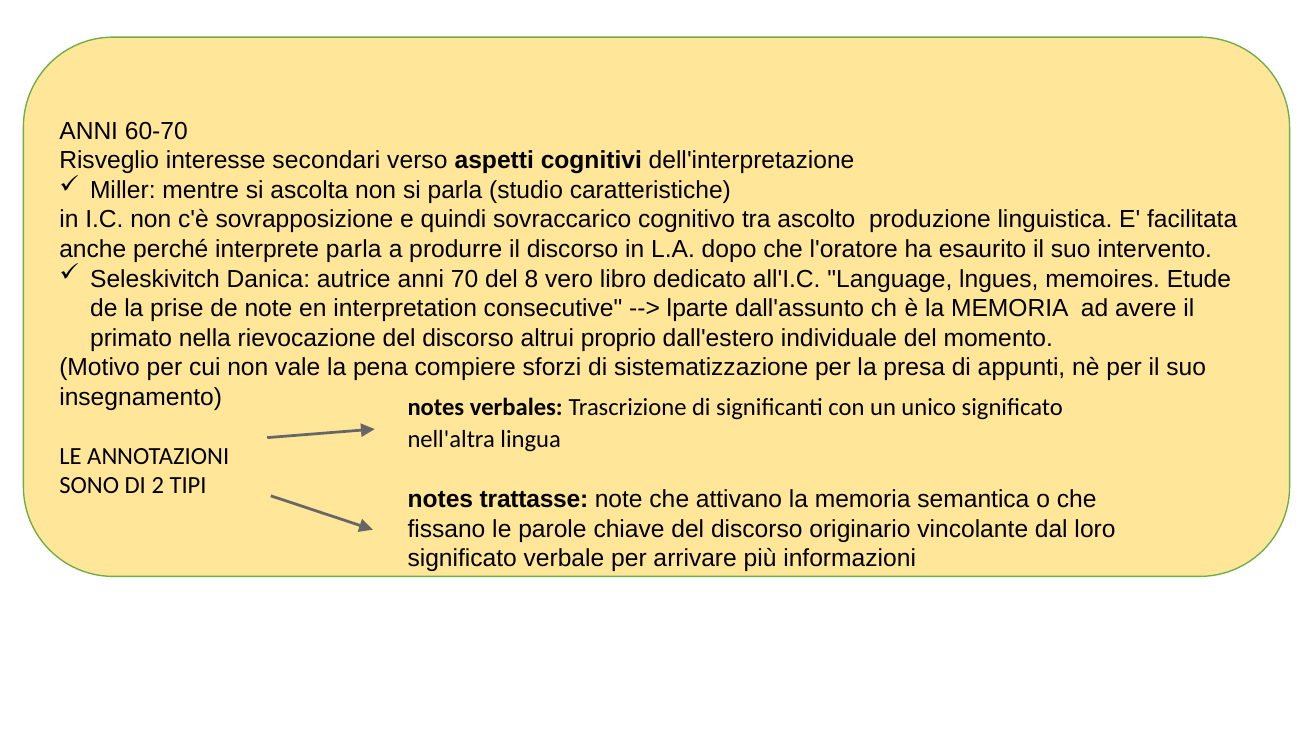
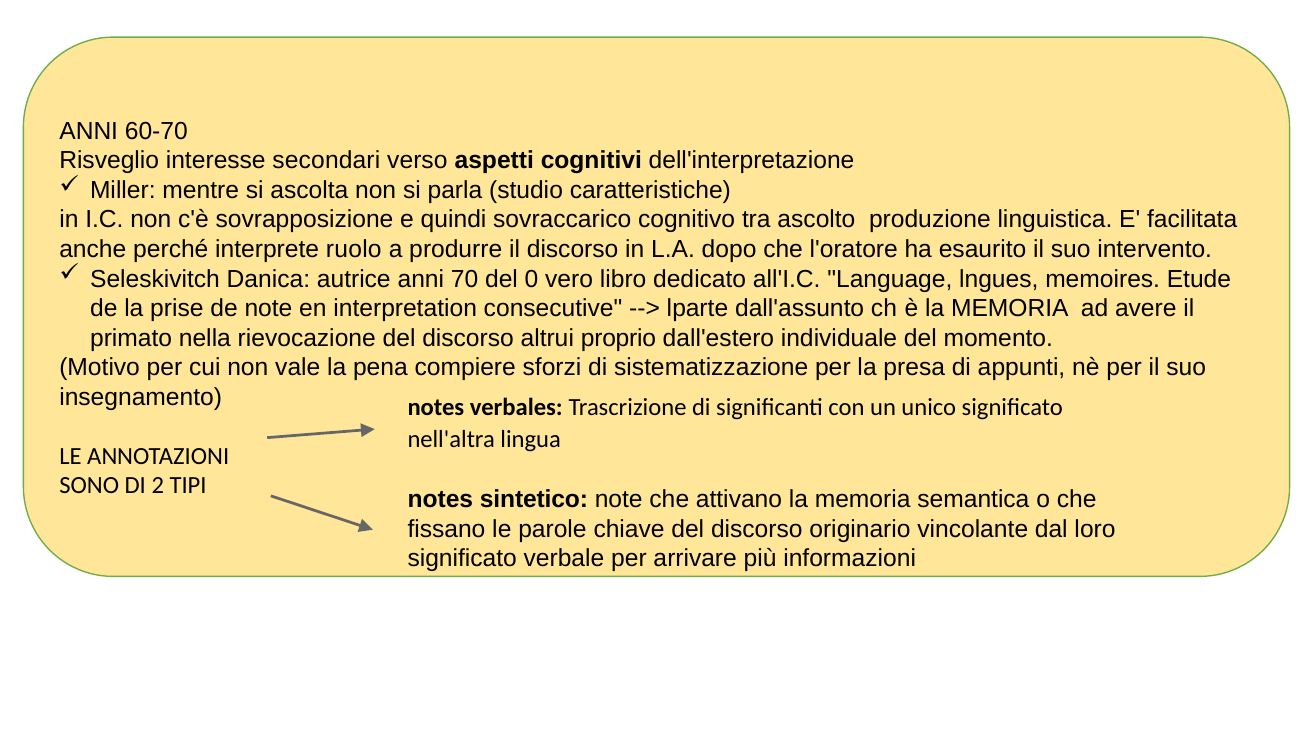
interprete parla: parla -> ruolo (354, 249)
8: 8 -> 0 (532, 279)
trattasse: trattasse -> sintetico (534, 499)
